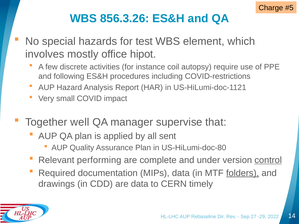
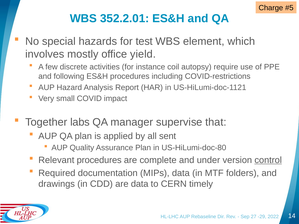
856.3.26: 856.3.26 -> 352.2.01 (125, 18)
hipot: hipot -> yield (143, 54)
well: well -> labs (80, 122)
Relevant performing: performing -> procedures (99, 160)
folders underline: present -> none (243, 173)
